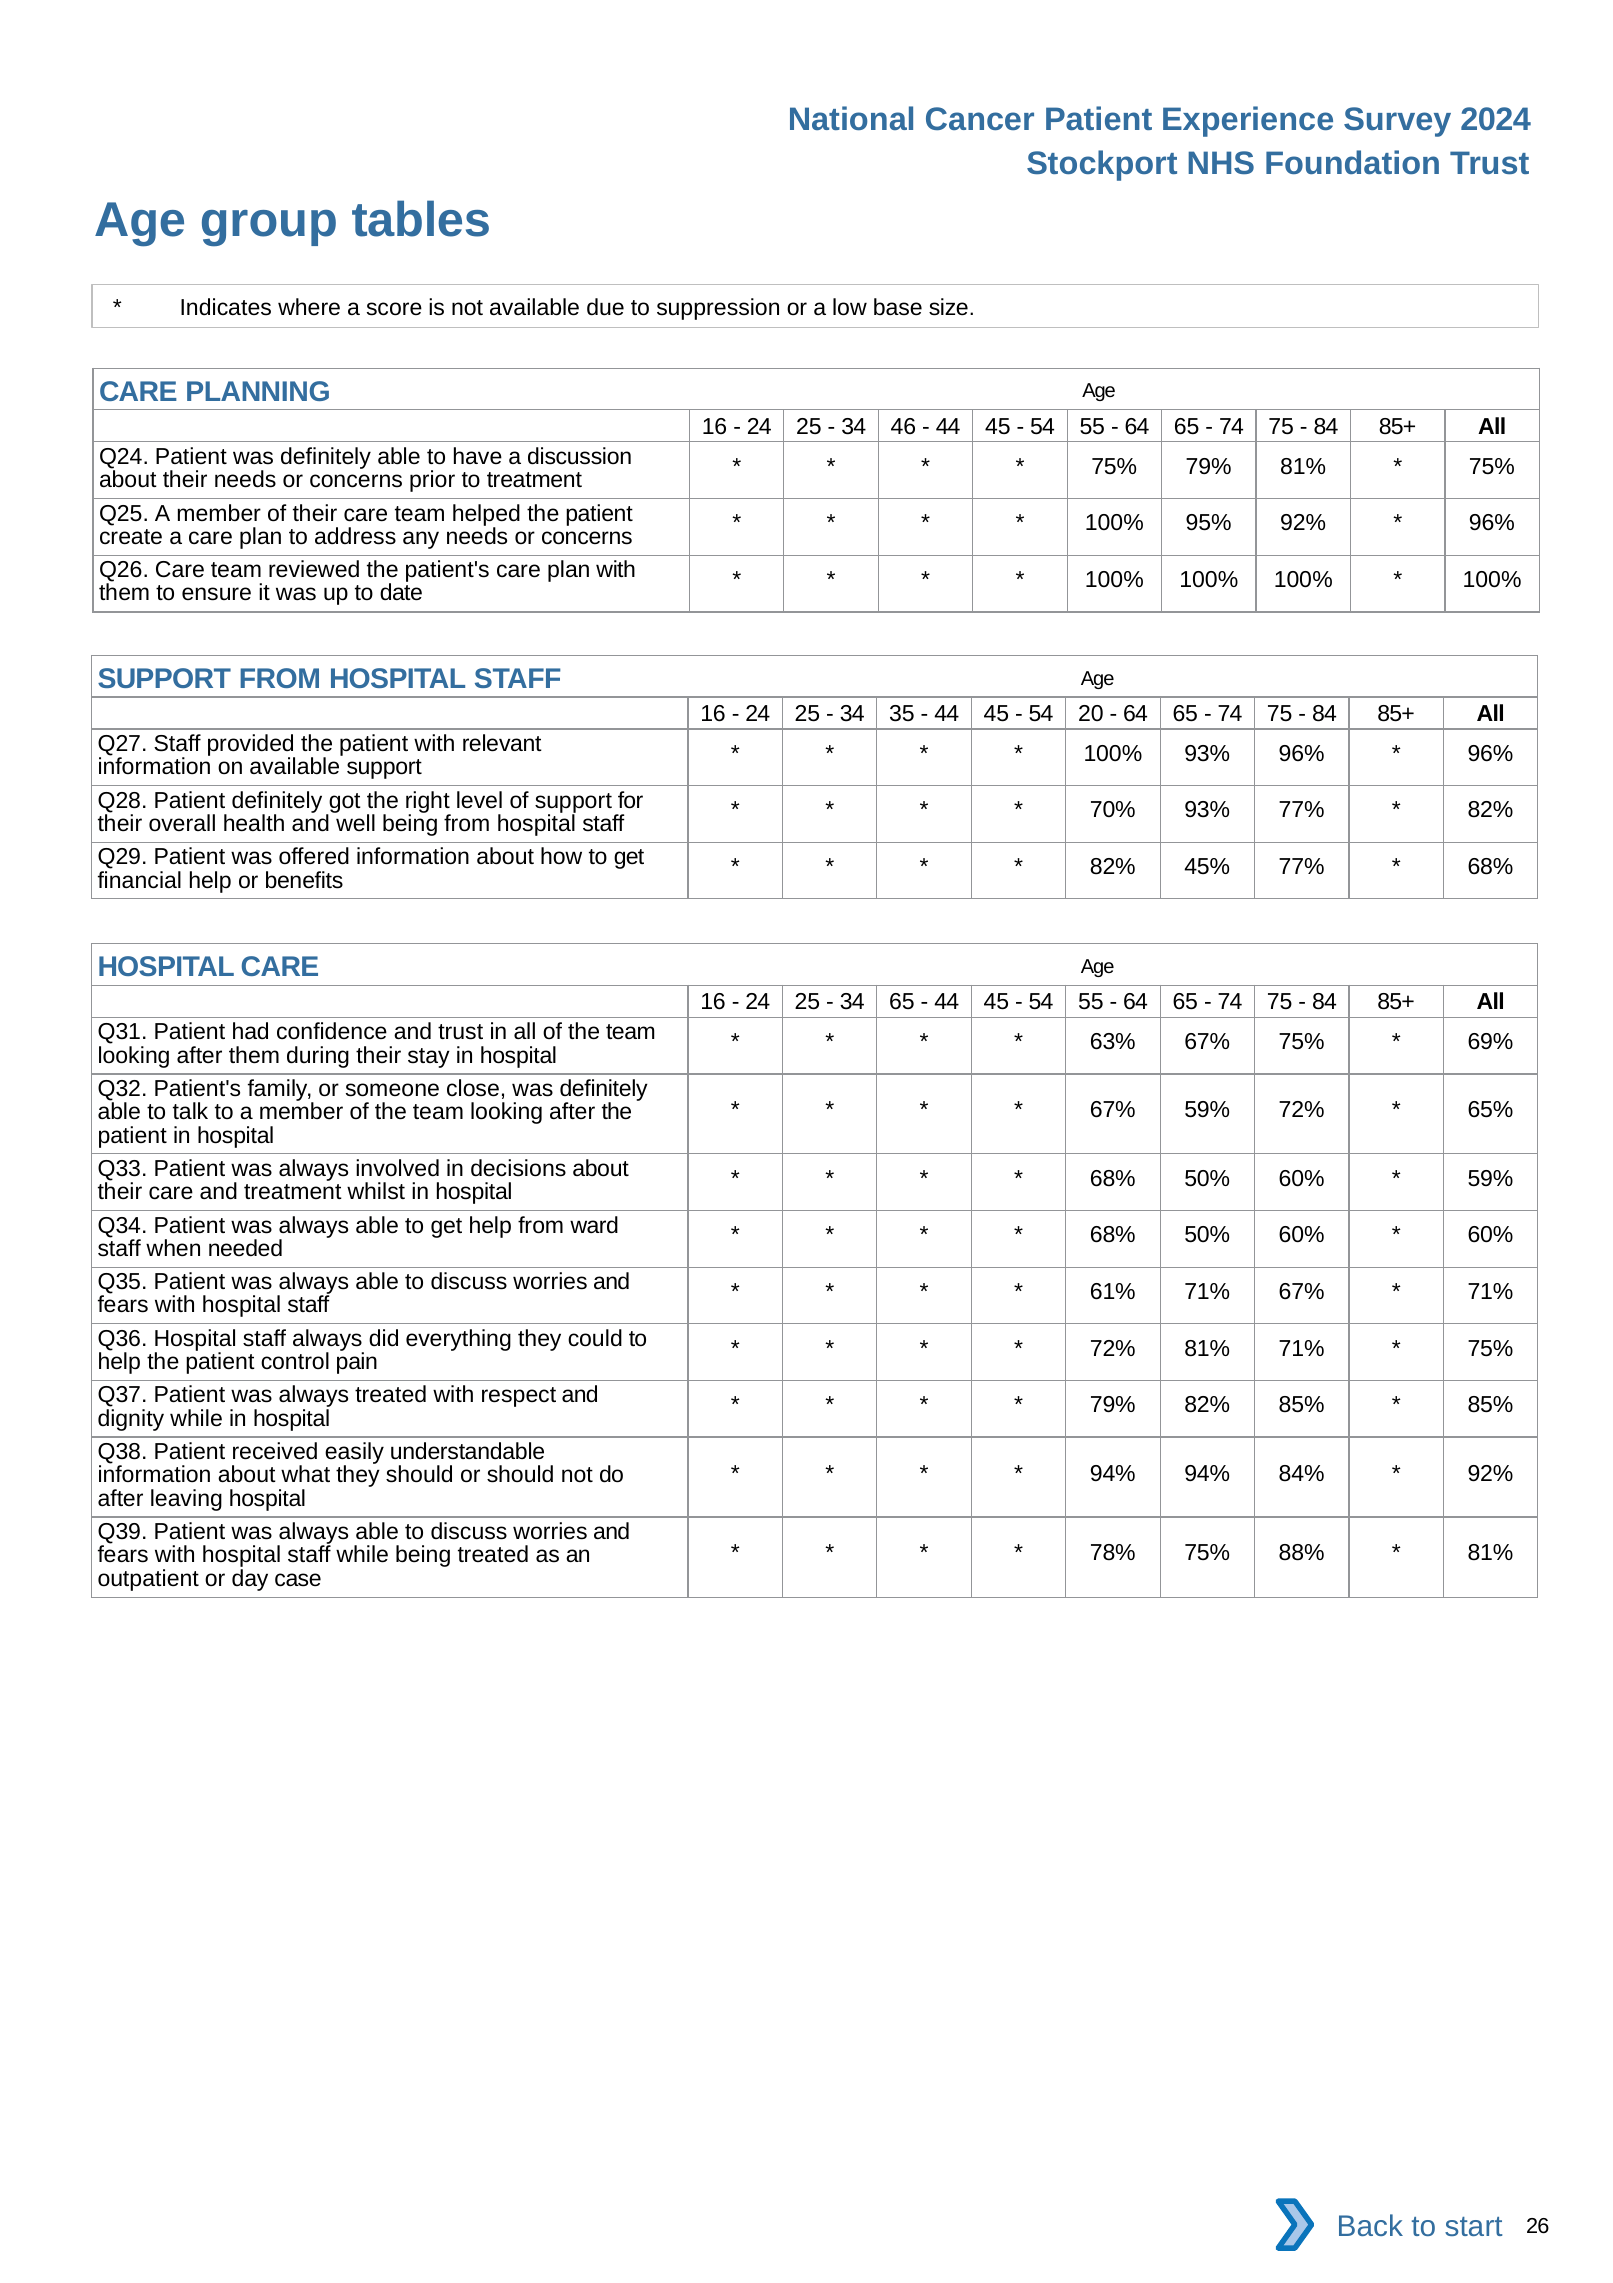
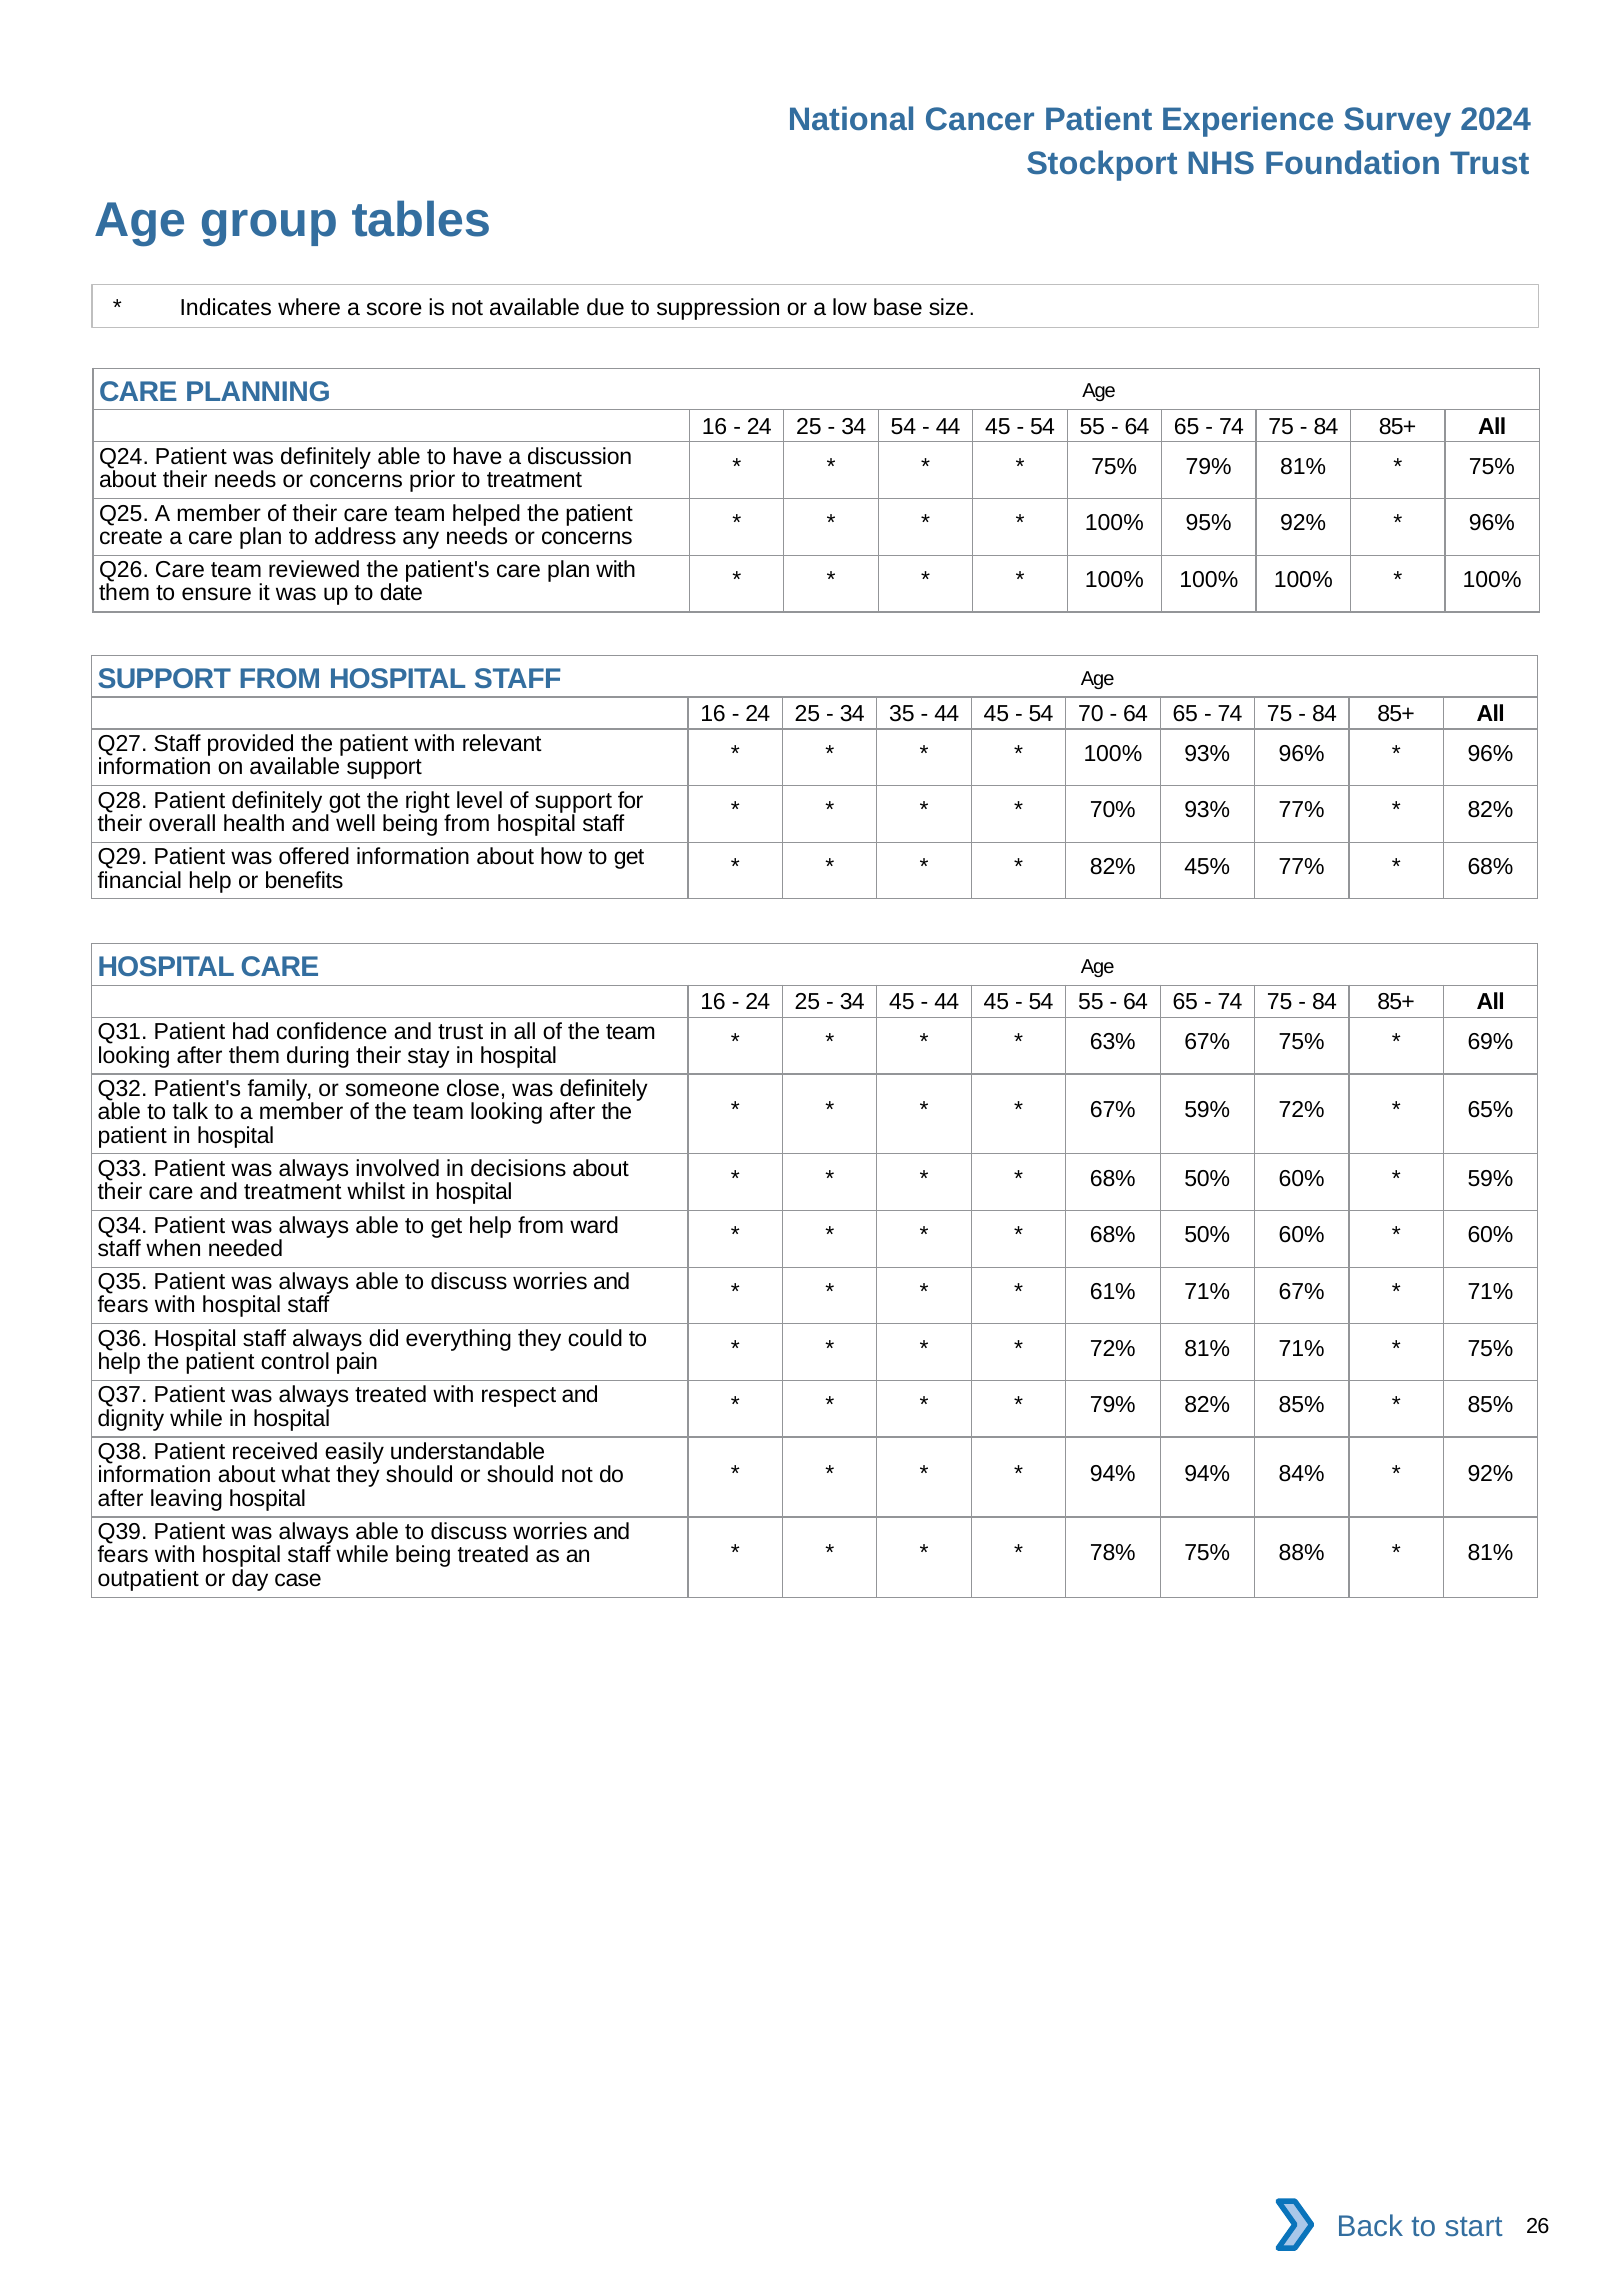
34 46: 46 -> 54 (903, 427)
20: 20 -> 70 (1091, 714)
34 65: 65 -> 45 (902, 1002)
